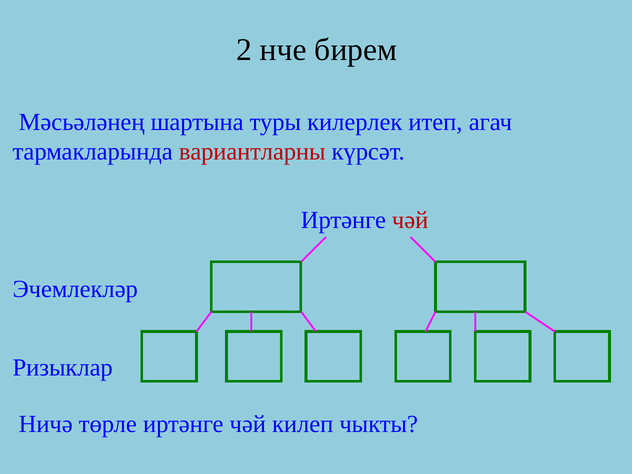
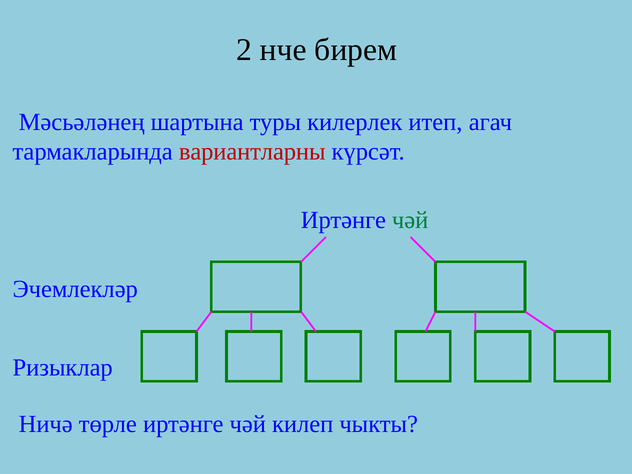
чәй colour: red -> green (410, 220)
